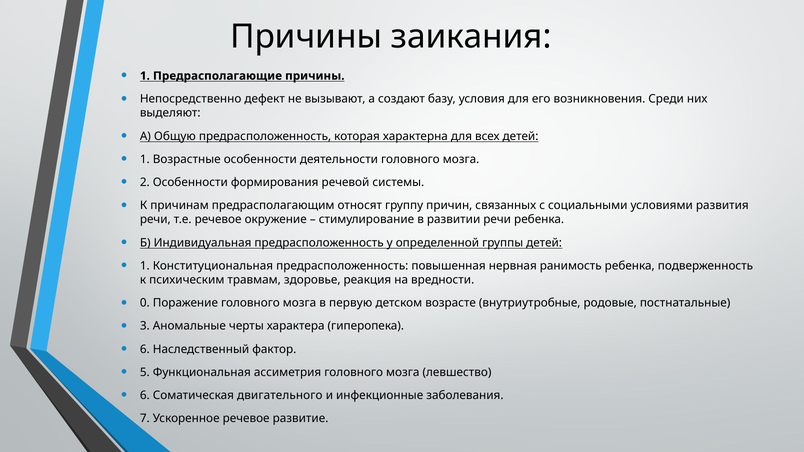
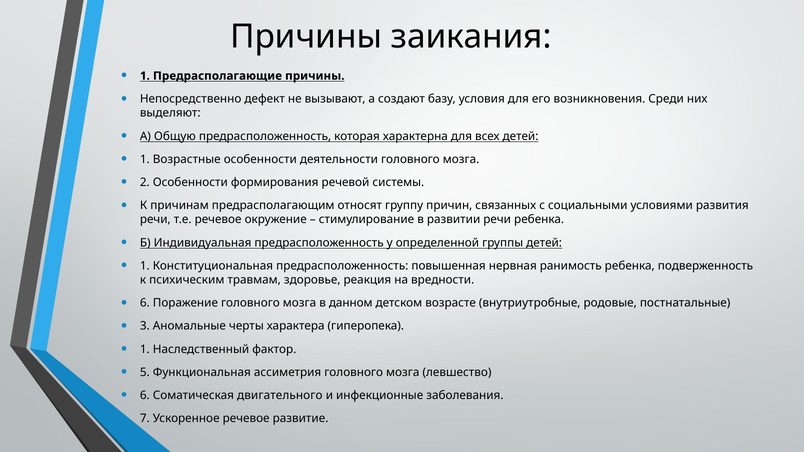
0: 0 -> 6 (145, 303)
первую: первую -> данном (351, 303)
6: 6 -> 1 (145, 349)
